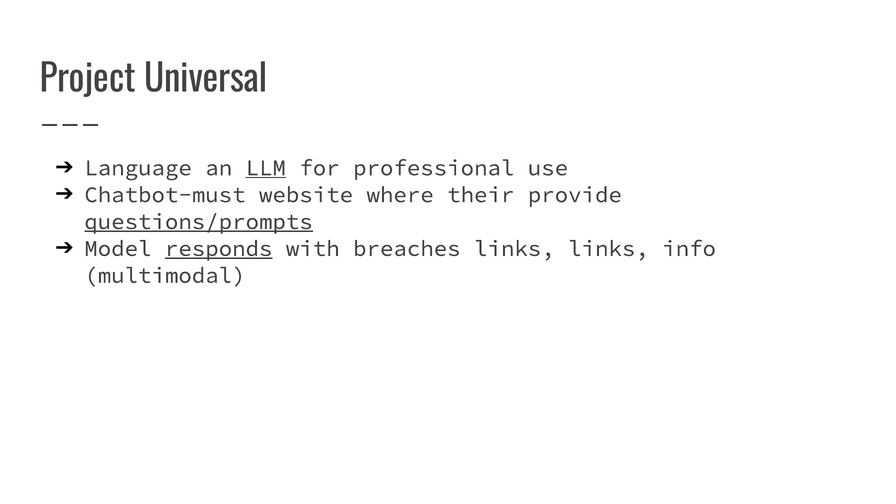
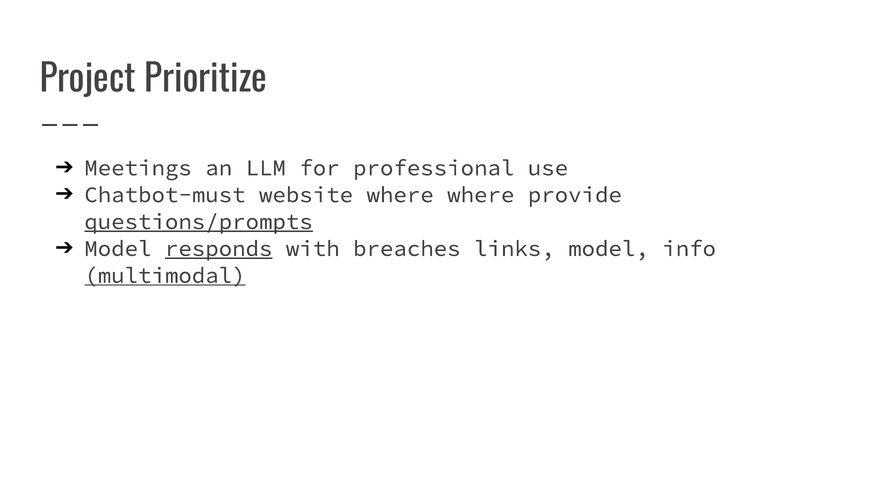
Universal: Universal -> Prioritize (206, 80)
Language: Language -> Meetings (138, 168)
LLM underline: present -> none (266, 168)
where their: their -> where (481, 195)
links links: links -> model (608, 249)
multimodal underline: none -> present (165, 275)
